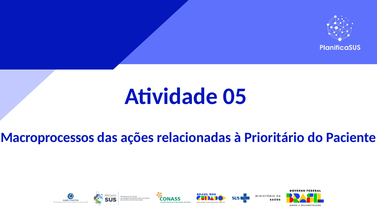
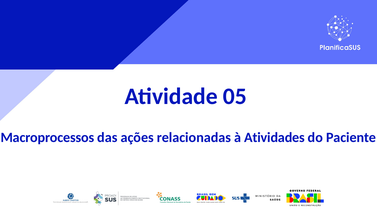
Prioritário: Prioritário -> Atividades (274, 138)
